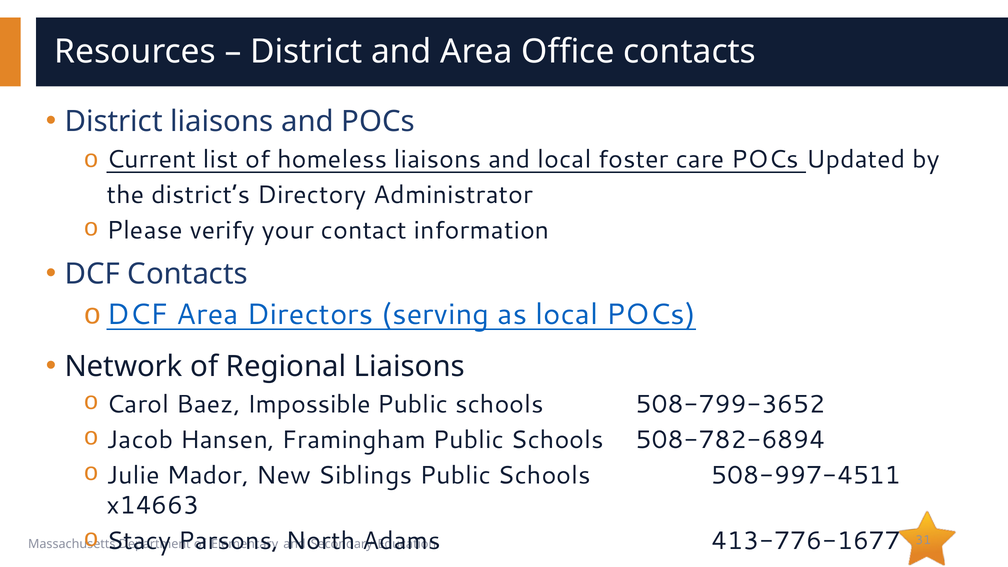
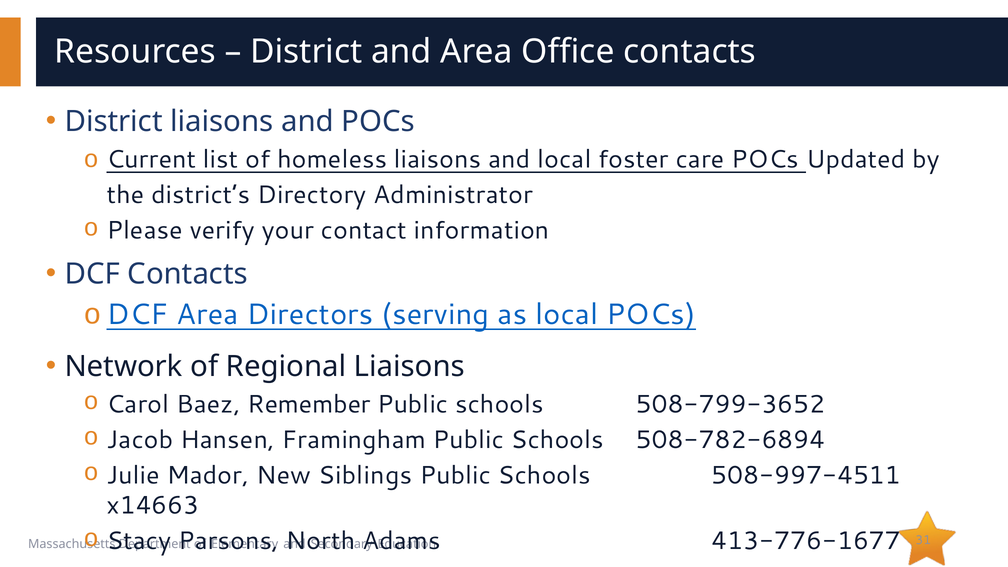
Impossible: Impossible -> Remember (309, 404)
